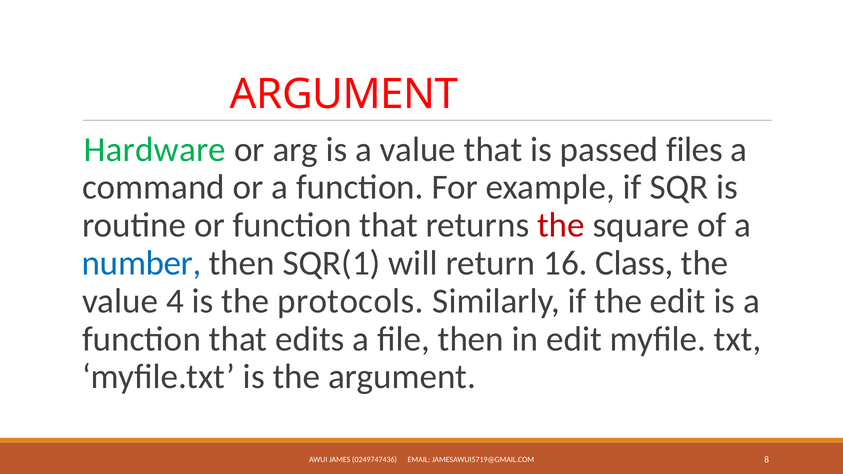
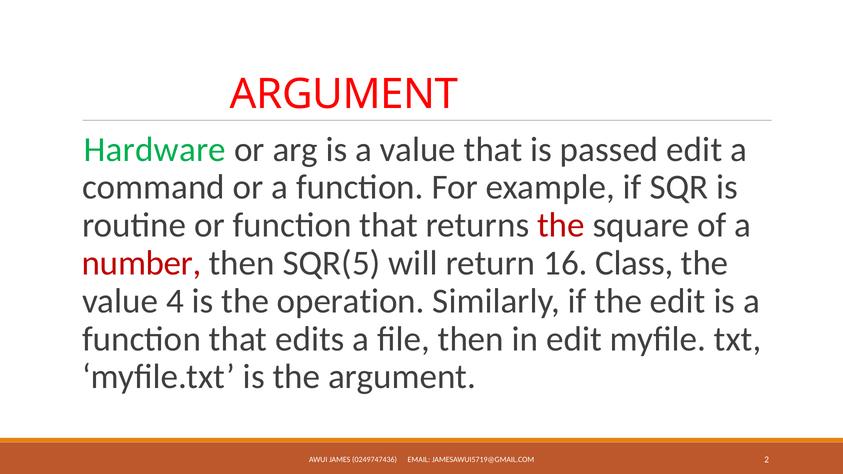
passed files: files -> edit (694, 150)
number colour: blue -> red (142, 263)
SQR(1: SQR(1 -> SQR(5 (332, 263)
protocols: protocols -> operation (351, 301)
8: 8 -> 2 (767, 460)
